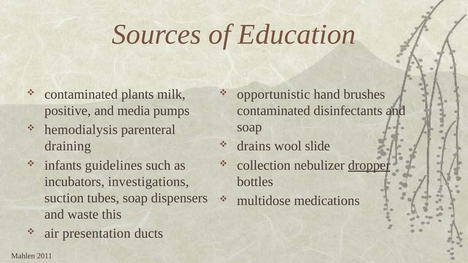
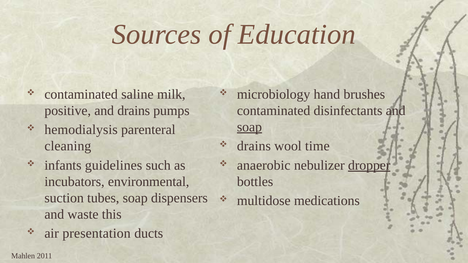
plants: plants -> saline (137, 94)
opportunistic: opportunistic -> microbiology (274, 94)
and media: media -> drains (134, 111)
soap underline: none -> present (249, 127)
draining: draining -> cleaning (68, 146)
slide: slide -> time (317, 146)
collection: collection -> anaerobic (264, 165)
investigations: investigations -> environmental (149, 182)
